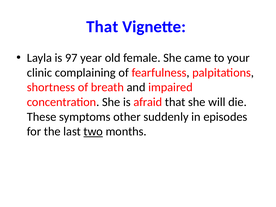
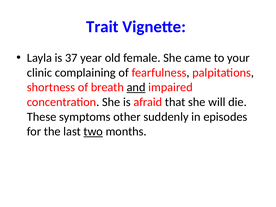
That: That -> Trait (102, 27)
97: 97 -> 37 (71, 58)
and underline: none -> present (136, 87)
